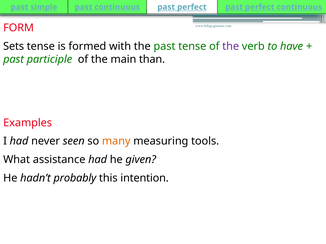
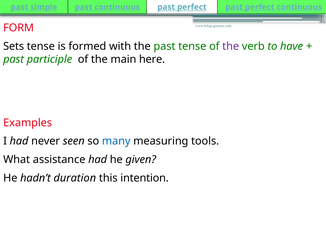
than: than -> here (152, 59)
many colour: orange -> blue (116, 141)
probably: probably -> duration (75, 178)
